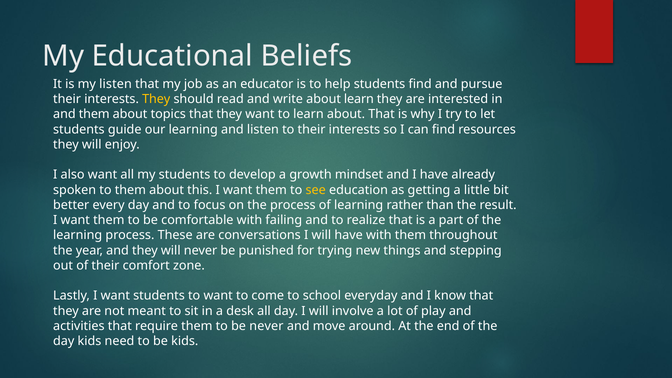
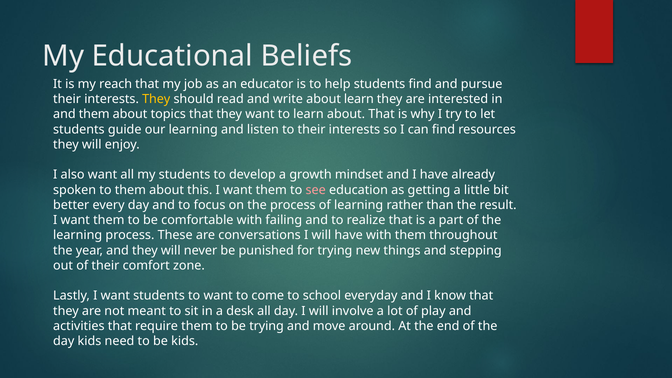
my listen: listen -> reach (116, 84)
see colour: yellow -> pink (316, 190)
be never: never -> trying (267, 326)
